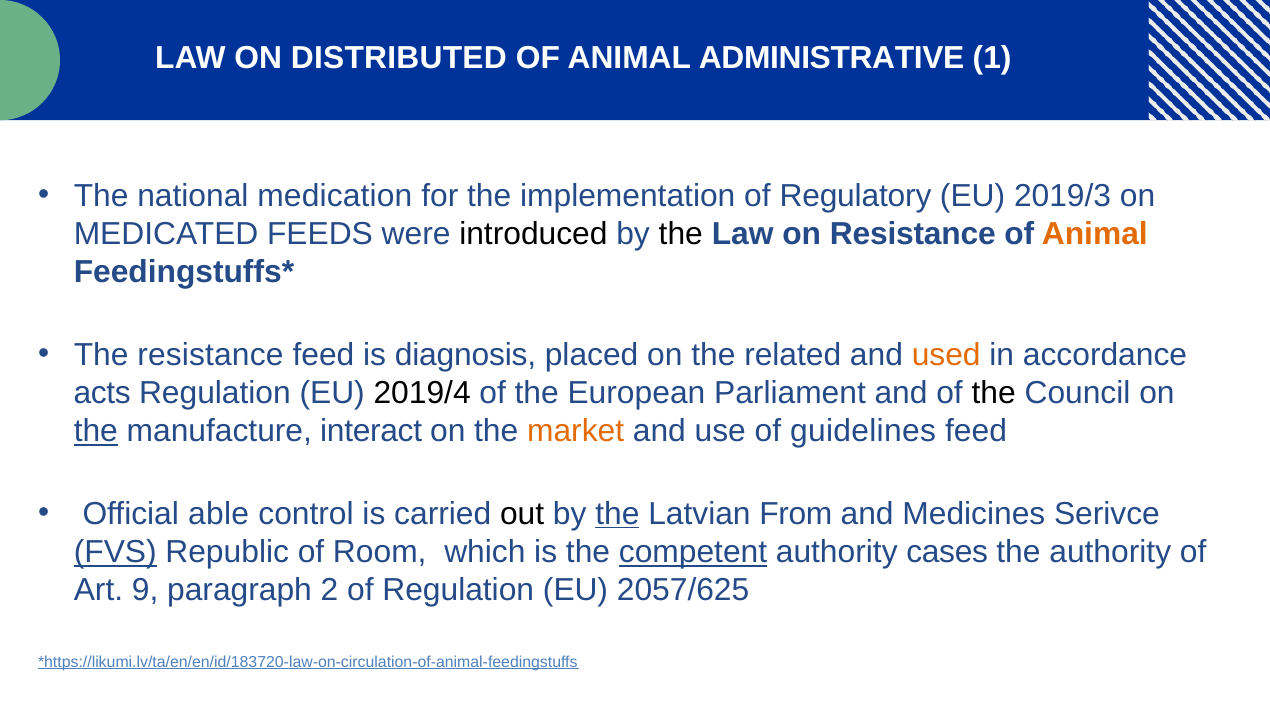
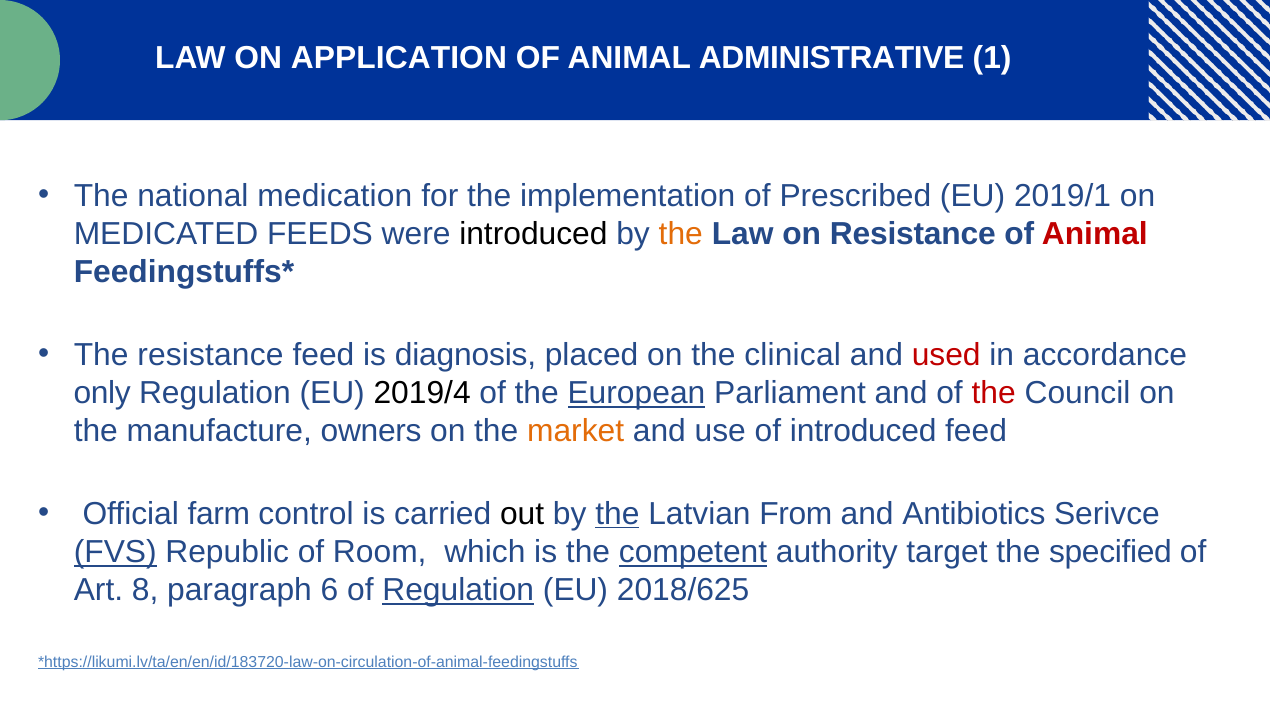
DISTRIBUTED: DISTRIBUTED -> APPLICATION (399, 58)
Regulatory: Regulatory -> Prescribed (855, 196)
2019/3: 2019/3 -> 2019/1 (1063, 196)
the colour: black -> orange (681, 234)
Animal colour: orange -> red (1095, 234)
related: related -> clinical (793, 355)
used colour: orange -> red (946, 355)
acts: acts -> only (102, 393)
European underline: none -> present (636, 393)
the colour: black -> red (994, 393)
the underline: present -> none (96, 431)
interact: interact -> owners (371, 431)
of guidelines: guidelines -> introduced (863, 431)
able: able -> farm (219, 514)
Medicines: Medicines -> Antibiotics (974, 514)
cases: cases -> target (947, 552)
the authority: authority -> specified (1110, 552)
9: 9 -> 8 (145, 590)
2: 2 -> 6 (329, 590)
Regulation underline: none -> present (458, 590)
2057/625: 2057/625 -> 2018/625 (683, 590)
